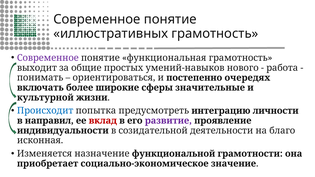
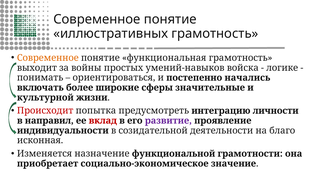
Современное colour: purple -> orange (48, 58)
общие: общие -> войны (86, 68)
нового: нового -> войска (243, 68)
работа: работа -> логике (282, 68)
очередях: очередях -> начались (247, 78)
Происходит colour: blue -> red (45, 111)
